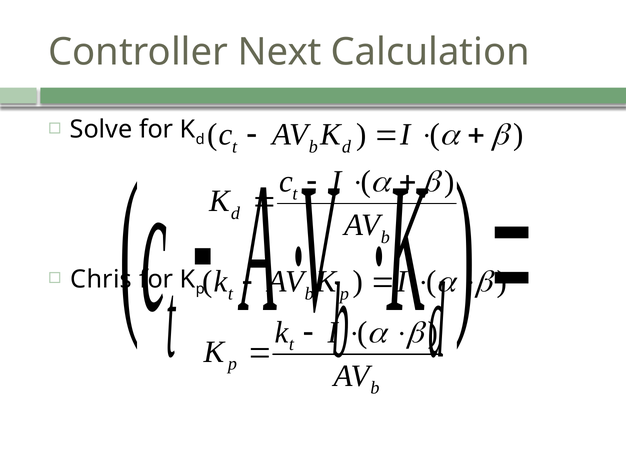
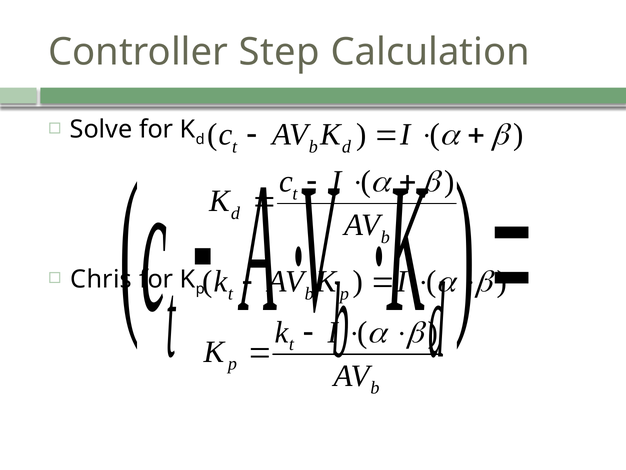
Next: Next -> Step (279, 52)
